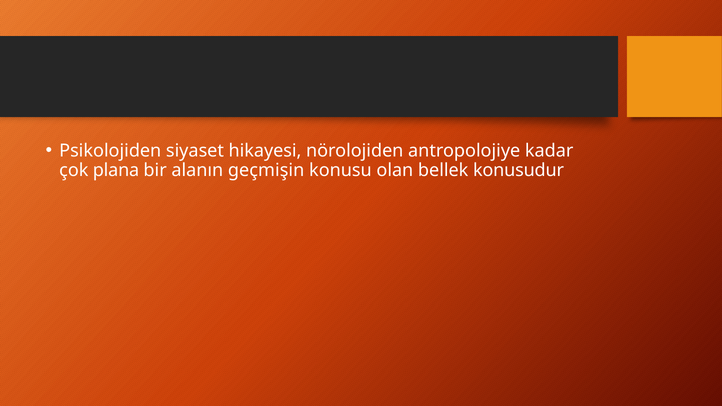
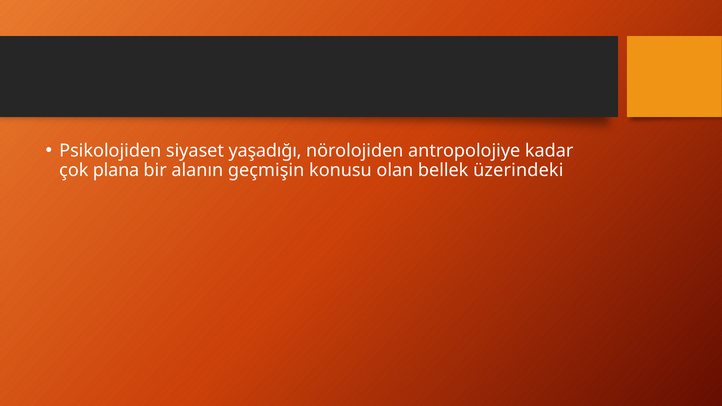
hikayesi: hikayesi -> yaşadığı (265, 151)
konusudur: konusudur -> üzerindeki (518, 170)
